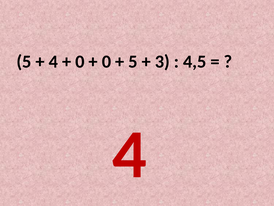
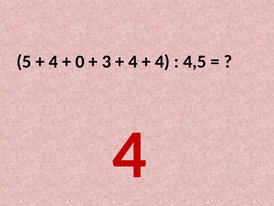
0: 0 -> 3 (106, 62)
5: 5 -> 4 (133, 62)
3: 3 -> 4 (162, 62)
